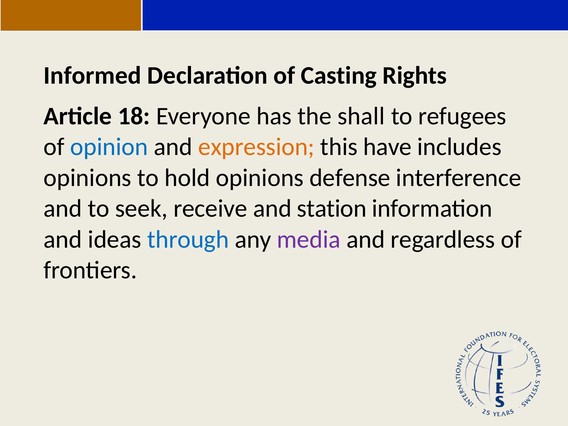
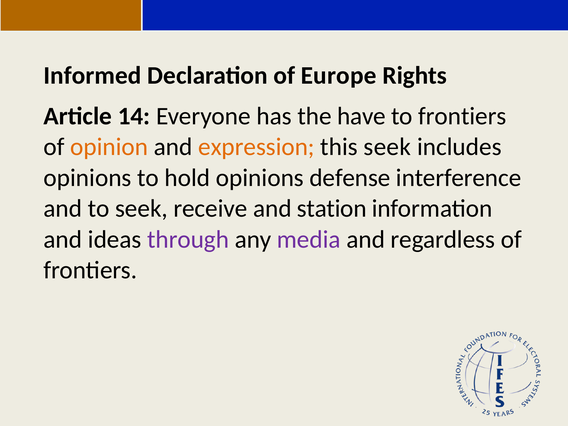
Casting: Casting -> Europe (339, 75)
18: 18 -> 14 (134, 116)
shall: shall -> have (361, 116)
to refugees: refugees -> frontiers (462, 116)
opinion colour: blue -> orange (109, 147)
this have: have -> seek (387, 147)
through colour: blue -> purple (188, 239)
